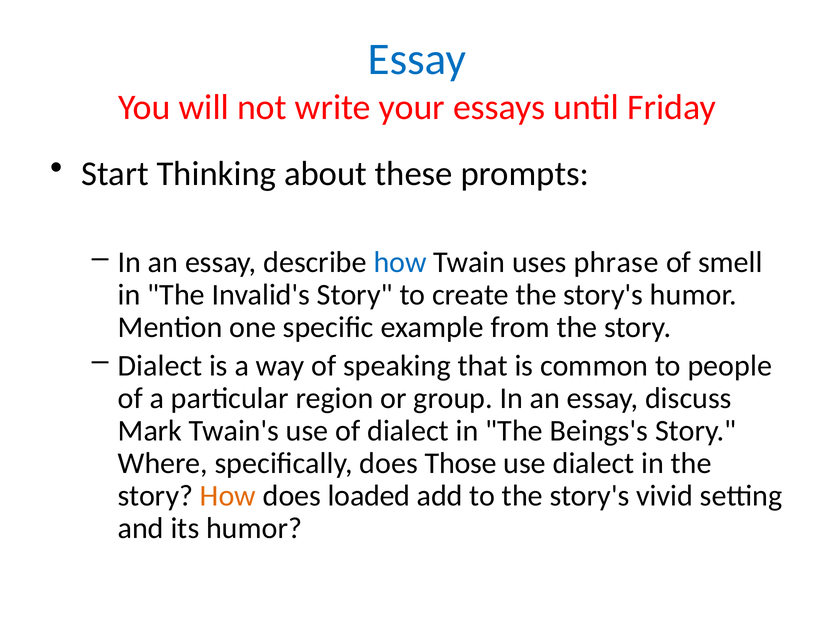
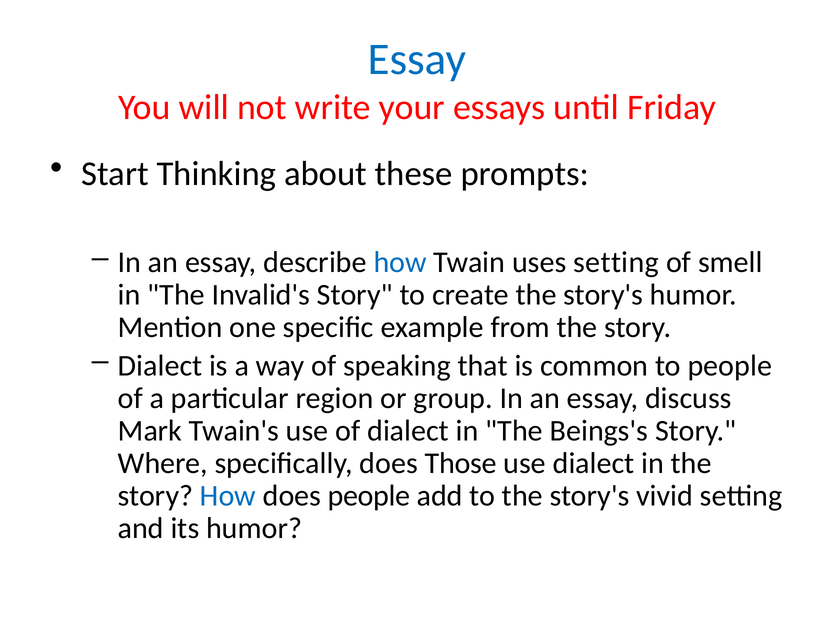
uses phrase: phrase -> setting (616, 262)
How colour: orange -> blue (228, 495)
does loaded: loaded -> people (369, 495)
